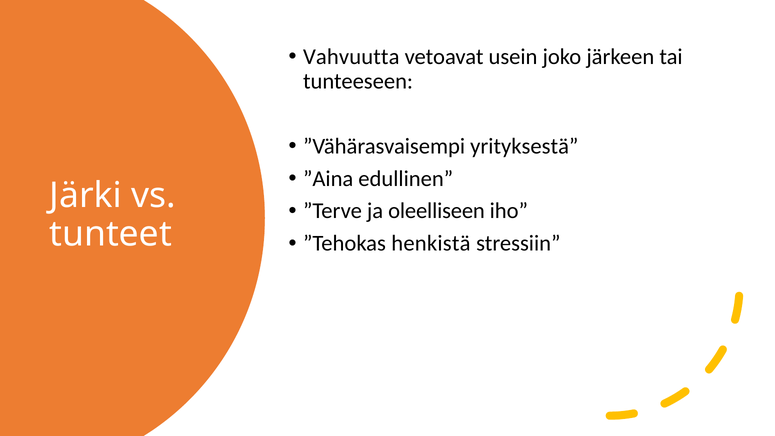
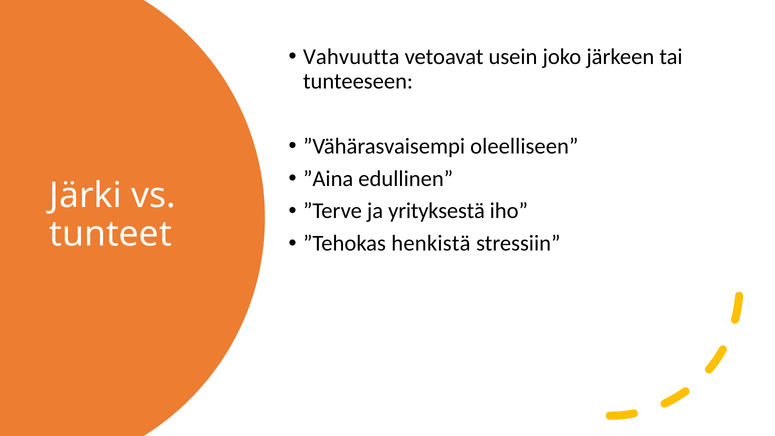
yrityksestä: yrityksestä -> oleelliseen (524, 146)
oleelliseen: oleelliseen -> yrityksestä (437, 211)
